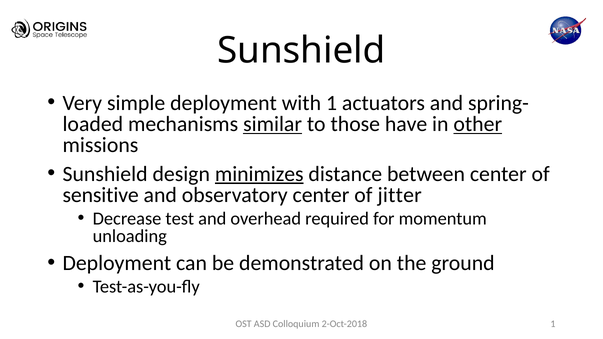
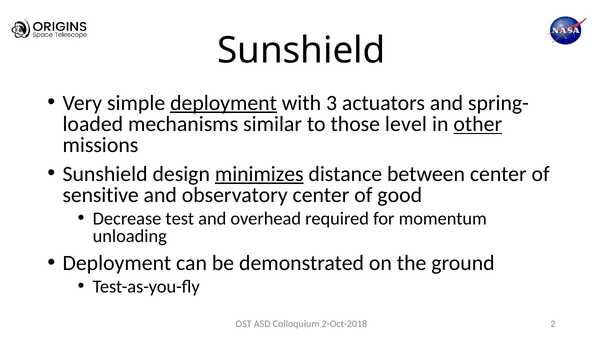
deployment underline: none -> present (224, 103)
with 1: 1 -> 3 (332, 103)
similar underline: present -> none (273, 124)
have: have -> level (406, 124)
jitter: jitter -> good (400, 195)
2-Oct-2018 1: 1 -> 2 (553, 324)
